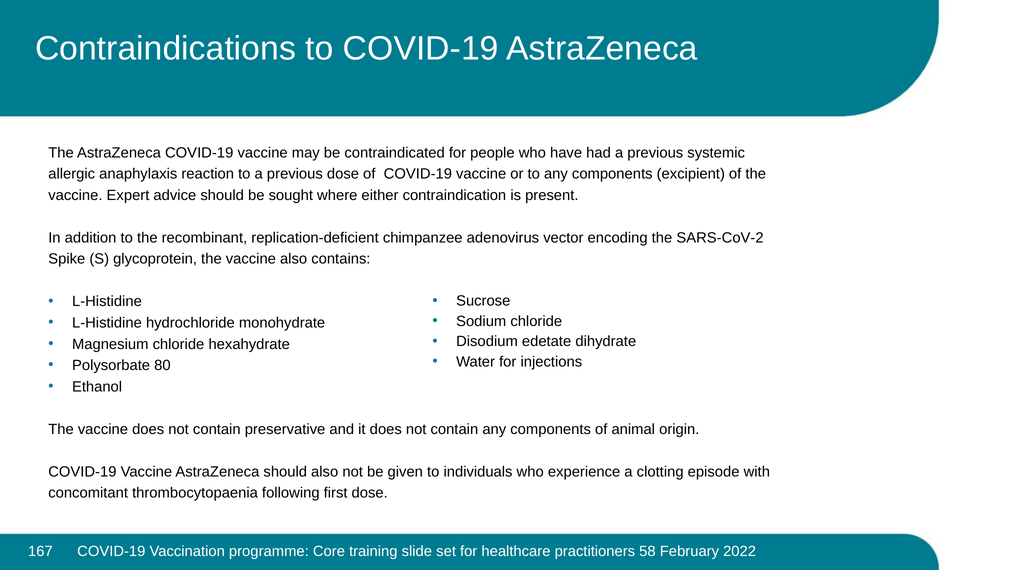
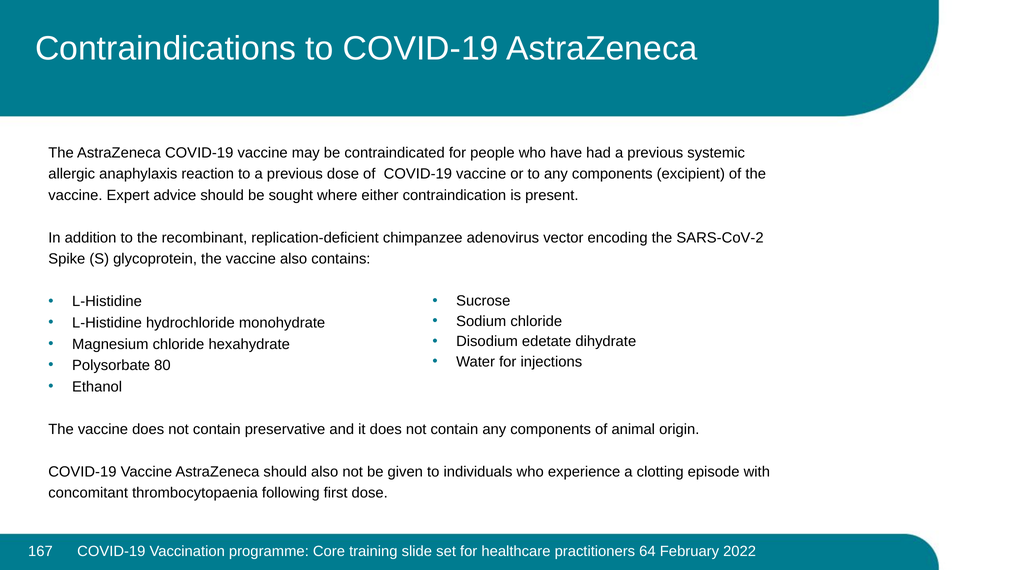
58: 58 -> 64 (647, 551)
